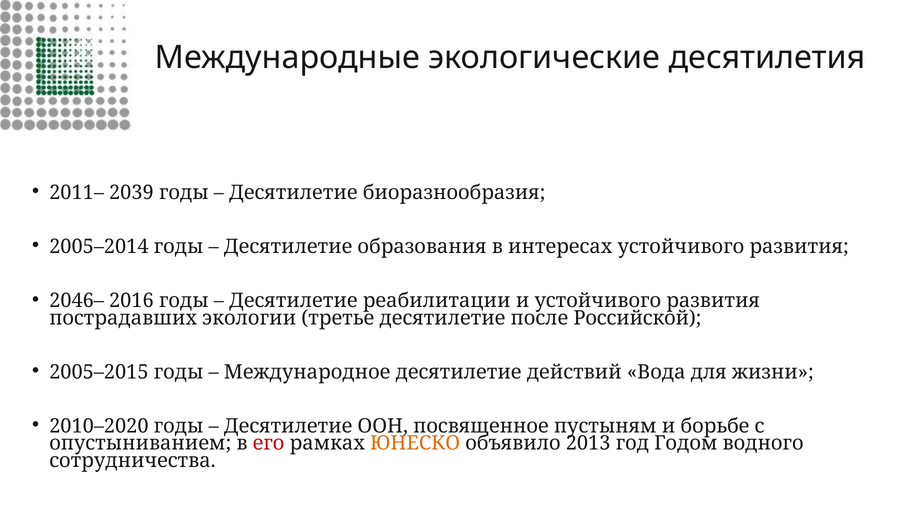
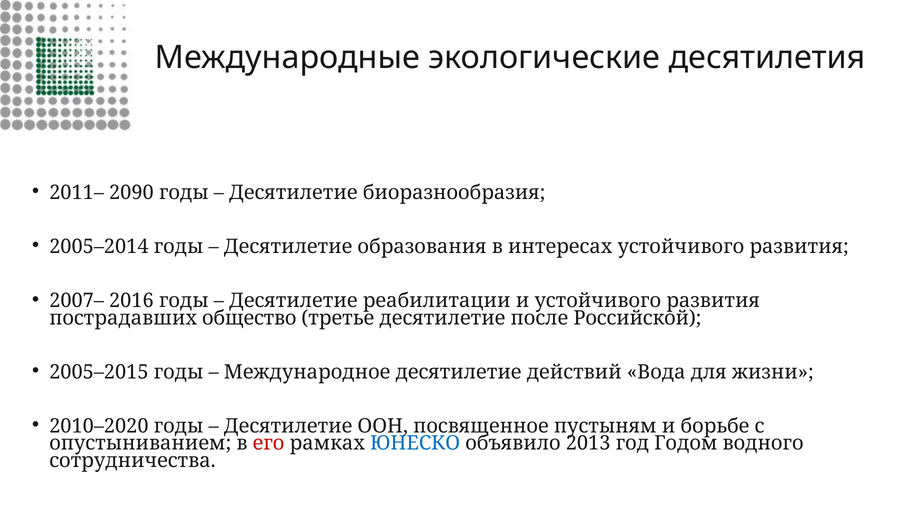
2039: 2039 -> 2090 (131, 193)
2046–: 2046– -> 2007– (77, 301)
экологии: экологии -> общество (249, 318)
ЮНЕСКО colour: orange -> blue (415, 443)
